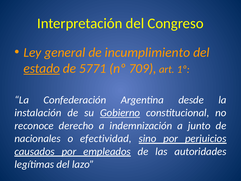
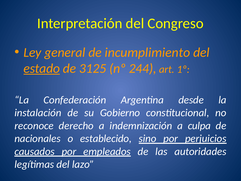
5771: 5771 -> 3125 (93, 68)
709: 709 -> 244 (143, 68)
Gobierno underline: present -> none (120, 113)
junto: junto -> culpa (199, 126)
efectividad: efectividad -> establecido (106, 138)
